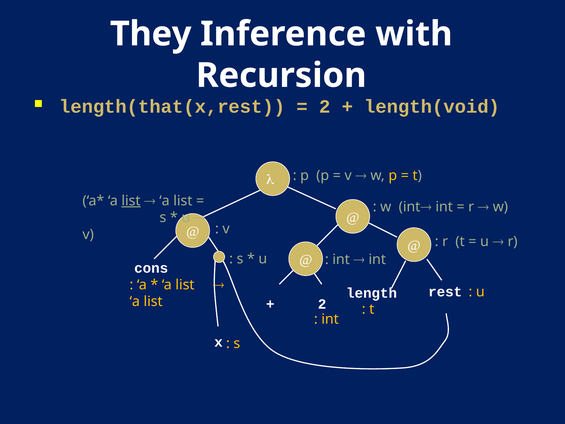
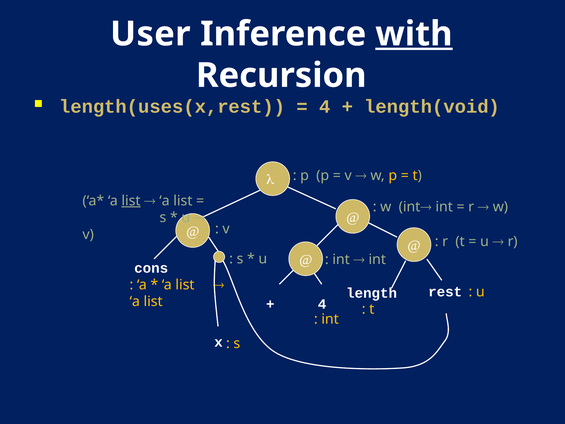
They: They -> User (150, 34)
with underline: none -> present (414, 34)
length(that(x,rest: length(that(x,rest -> length(uses(x,rest (172, 106)
2: 2 -> 4 (325, 106)
2: 2 -> 4 (322, 304)
